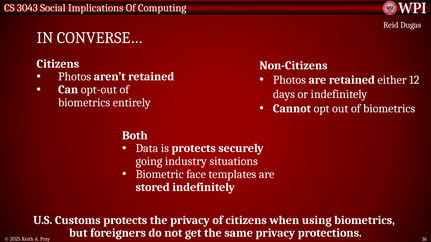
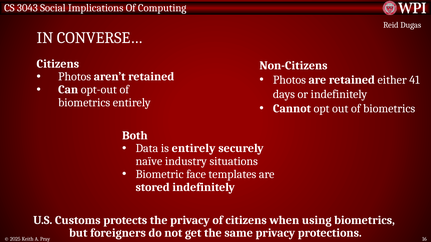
12: 12 -> 41 (414, 80)
is protects: protects -> entirely (194, 149)
going: going -> naïve (149, 162)
